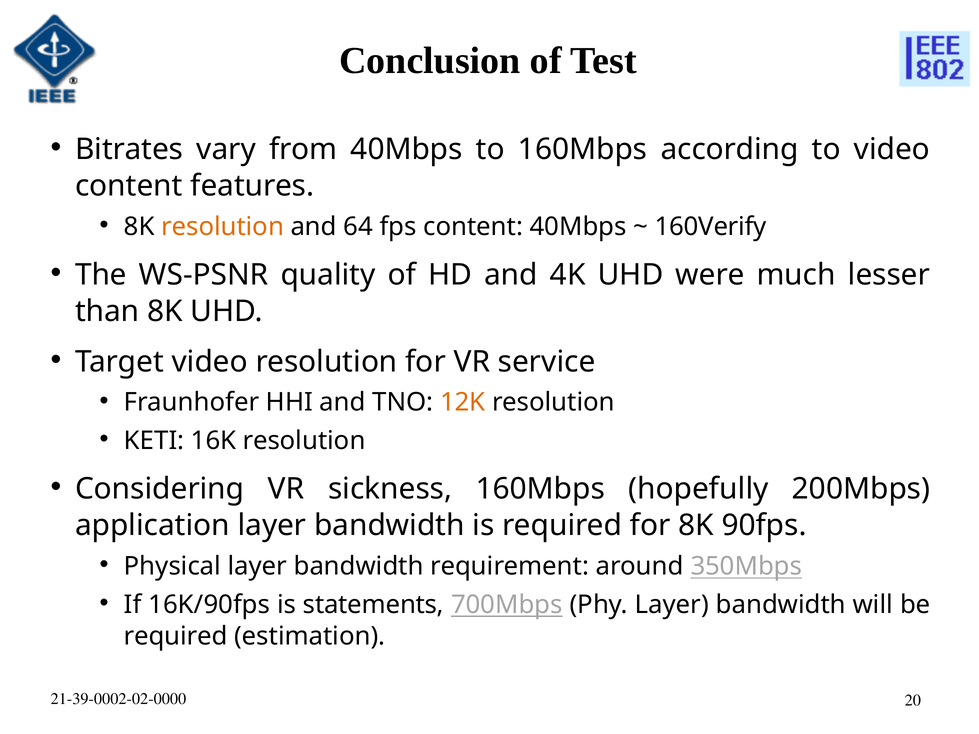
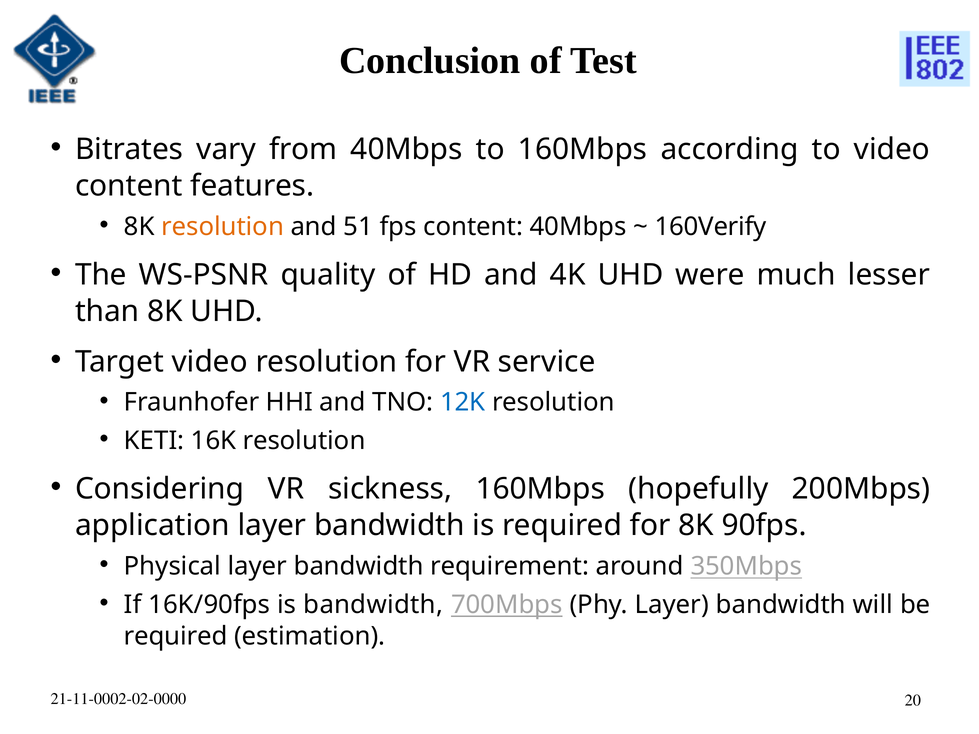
64: 64 -> 51 (358, 227)
12K colour: orange -> blue (463, 403)
is statements: statements -> bandwidth (373, 605)
21-39-0002-02-0000: 21-39-0002-02-0000 -> 21-11-0002-02-0000 (118, 699)
